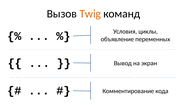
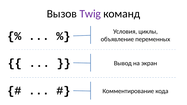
Twig colour: orange -> purple (90, 14)
